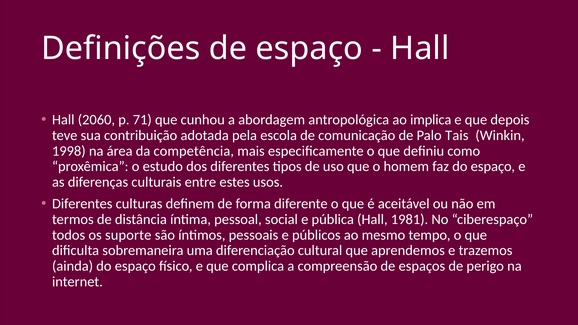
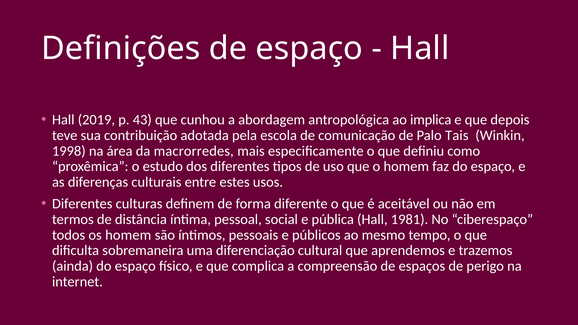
2060: 2060 -> 2019 (96, 120)
71: 71 -> 43 (142, 120)
competência: competência -> macrorredes (194, 151)
os suporte: suporte -> homem (128, 235)
